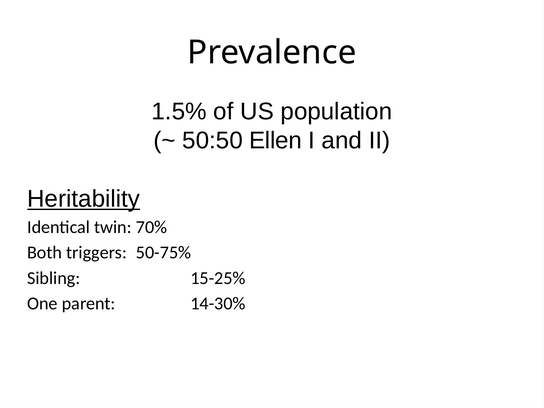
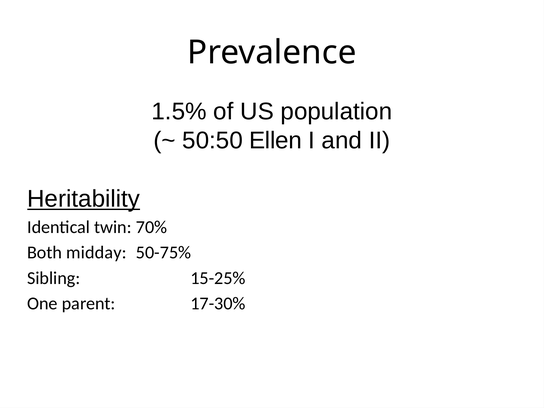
triggers: triggers -> midday (96, 253)
14-30%: 14-30% -> 17-30% (218, 303)
